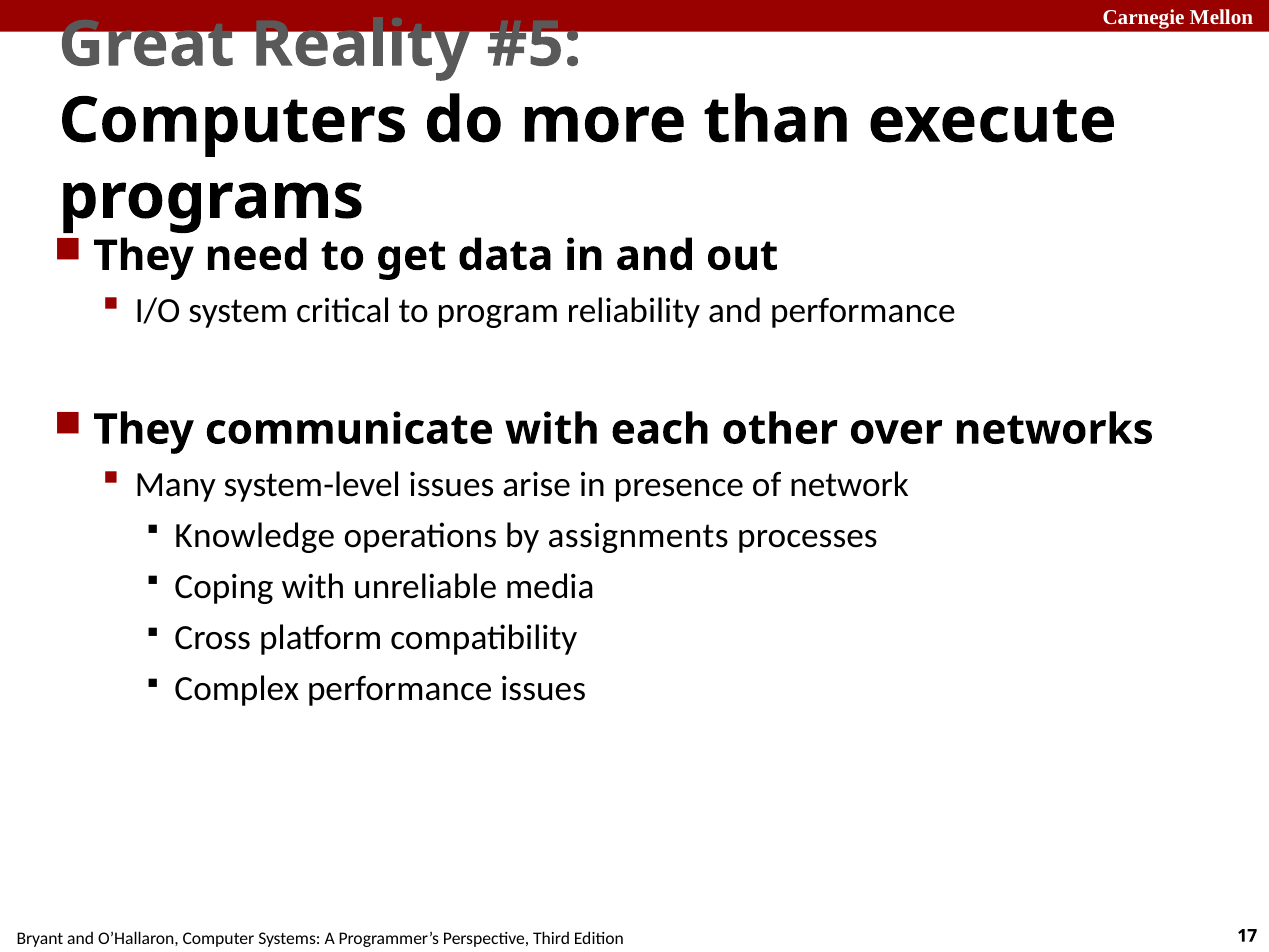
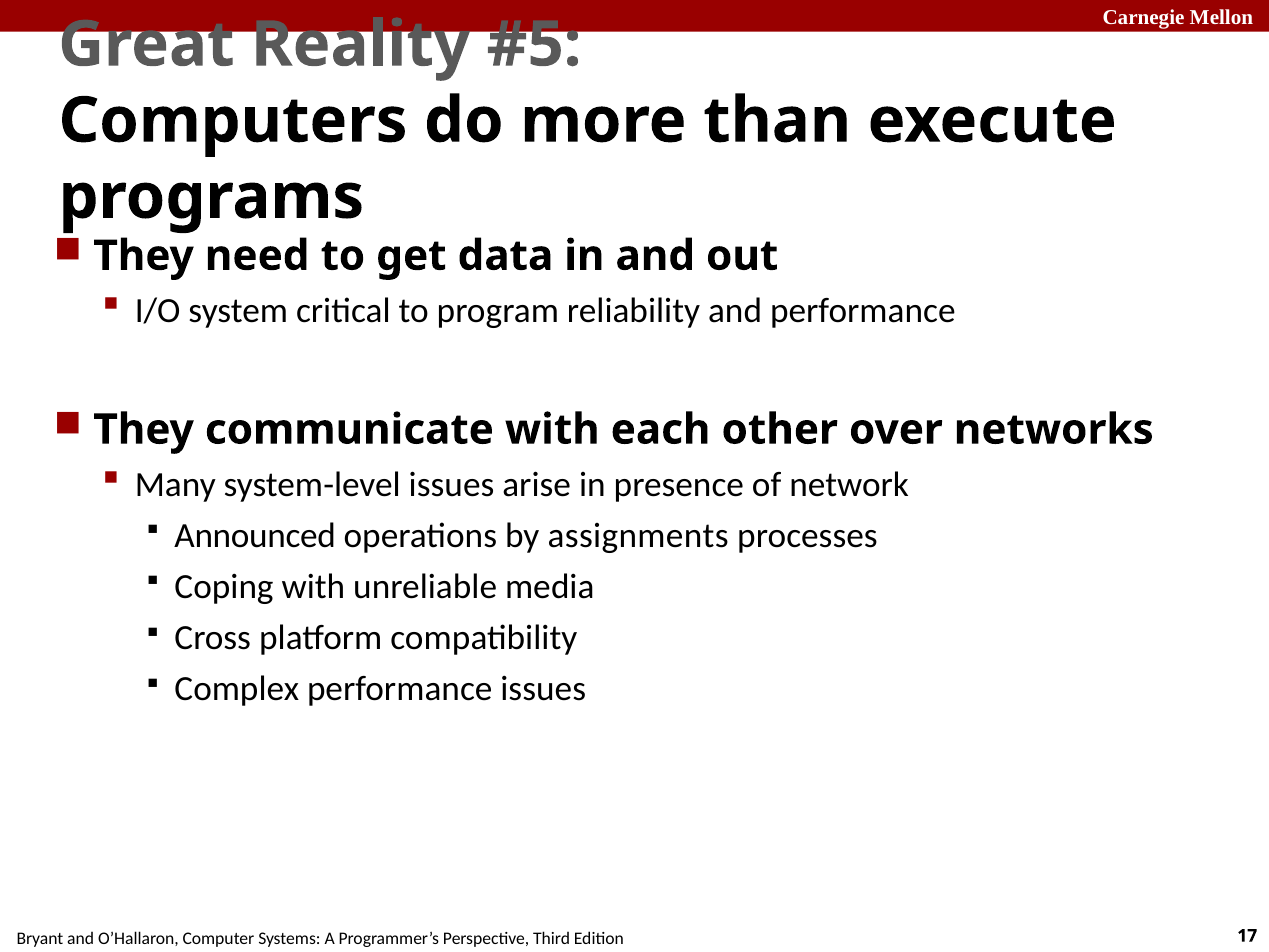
Knowledge: Knowledge -> Announced (255, 535)
